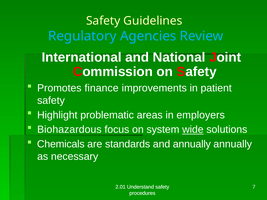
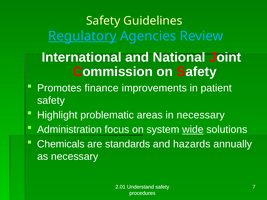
Regulatory underline: none -> present (82, 36)
in employers: employers -> necessary (201, 115)
Biohazardous: Biohazardous -> Administration (69, 130)
and annually: annually -> hazards (192, 144)
